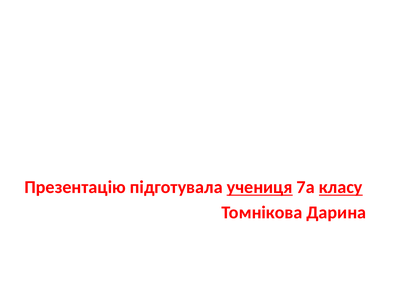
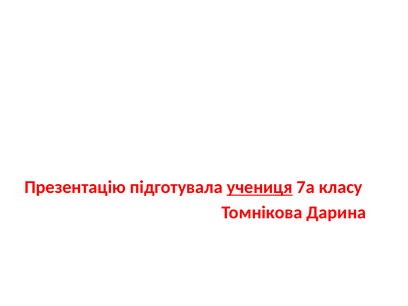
класу underline: present -> none (341, 187)
